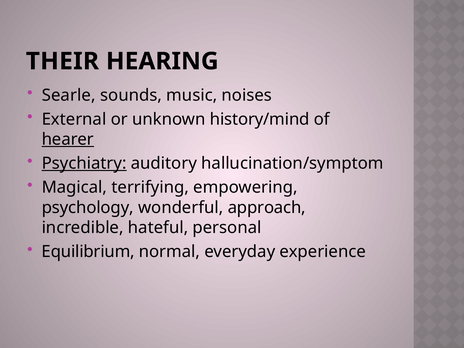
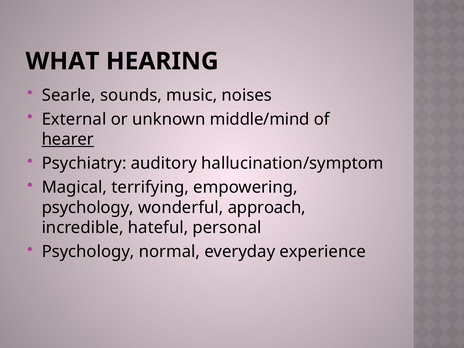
THEIR: THEIR -> WHAT (62, 61)
history/mind: history/mind -> middle/mind (260, 119)
Psychiatry underline: present -> none (84, 163)
Equilibrium: Equilibrium -> Psychology (88, 252)
